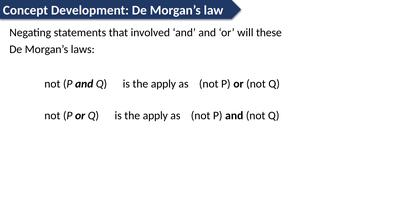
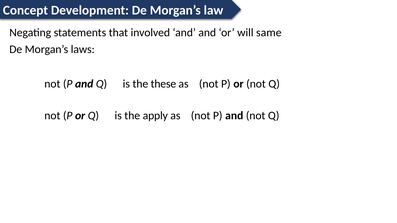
these: these -> same (269, 33)
apply: apply -> these (163, 84)
